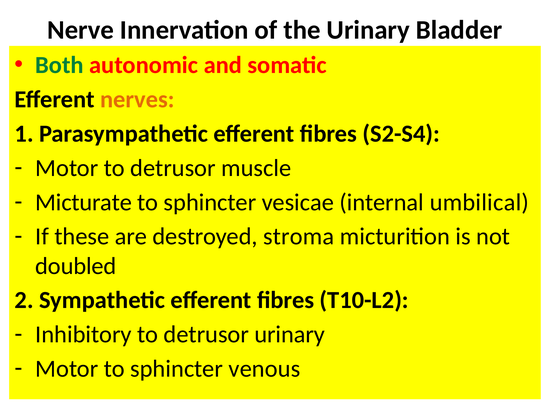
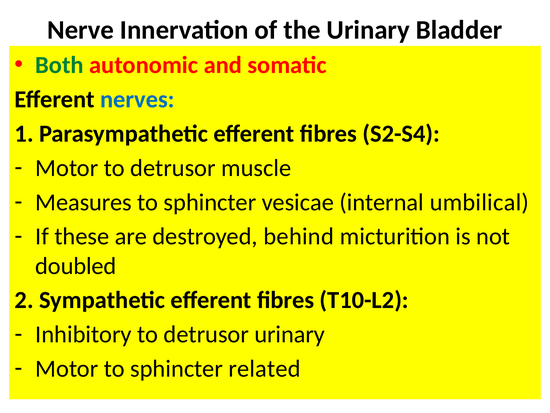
nerves colour: orange -> blue (137, 99)
Micturate: Micturate -> Measures (84, 202)
stroma: stroma -> behind (299, 236)
venous: venous -> related (265, 368)
